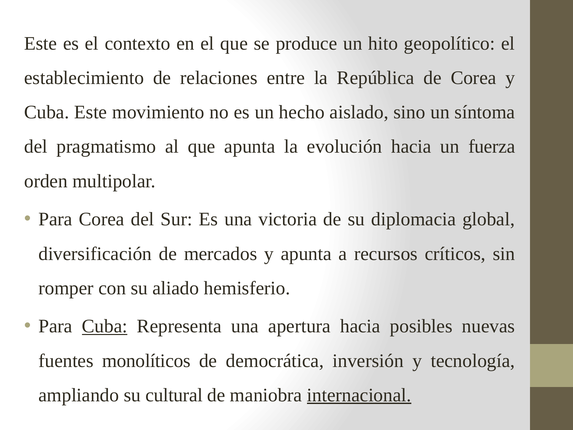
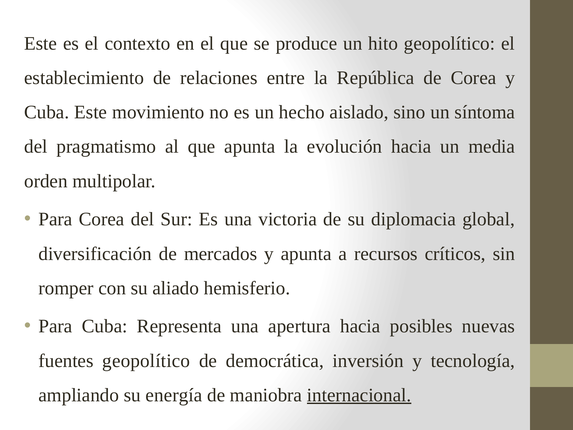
fuerza: fuerza -> media (492, 147)
Cuba underline: present -> none (105, 326)
fuentes monolíticos: monolíticos -> geopolítico (146, 361)
cultural: cultural -> energía (174, 395)
